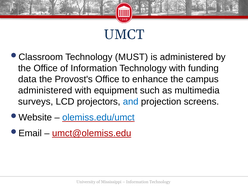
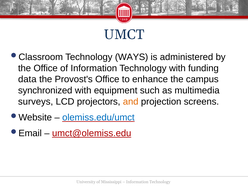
MUST: MUST -> WAYS (132, 57)
administered: administered -> synchronized (45, 90)
and colour: blue -> orange (131, 102)
